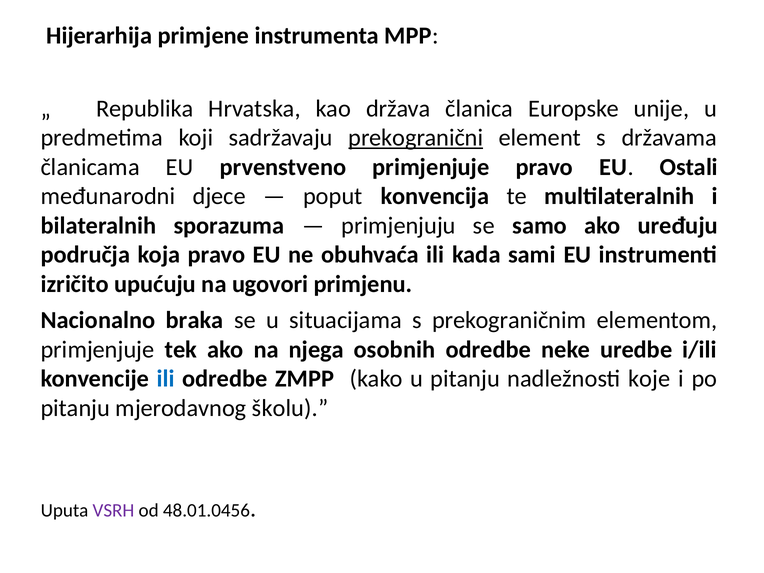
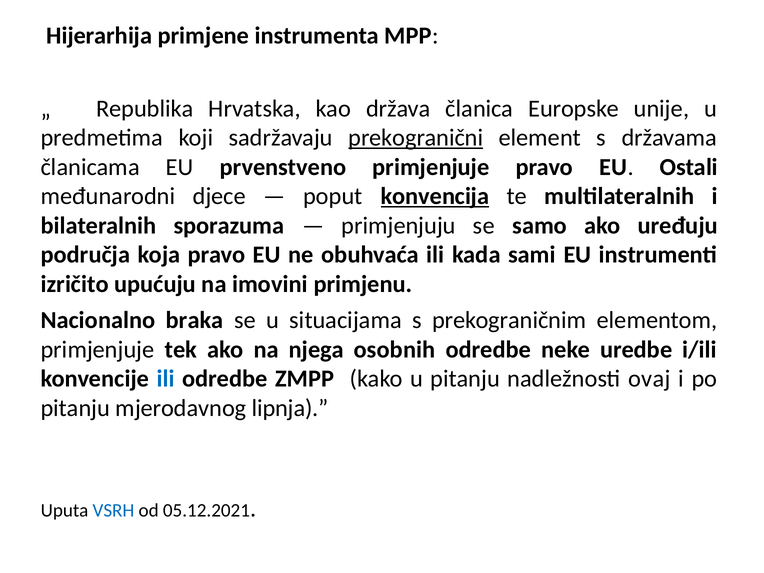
konvencija underline: none -> present (435, 196)
ugovori: ugovori -> imovini (270, 284)
koje: koje -> ovaj (649, 379)
školu: školu -> lipnja (290, 408)
VSRH colour: purple -> blue (113, 510)
48.01.0456: 48.01.0456 -> 05.12.2021 (206, 510)
